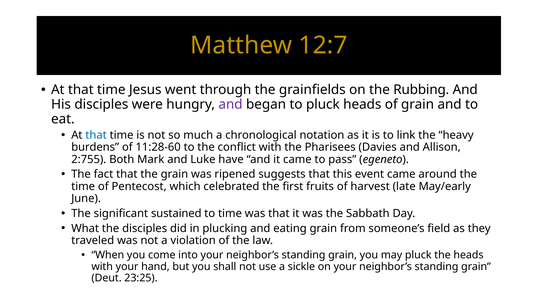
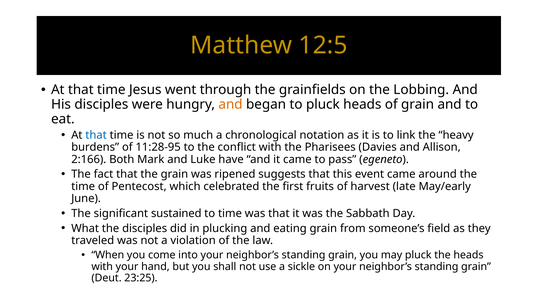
12:7: 12:7 -> 12:5 (323, 45)
Rubbing: Rubbing -> Lobbing (421, 90)
and colour: purple -> orange (231, 104)
11:28-60: 11:28-60 -> 11:28-95 (158, 147)
2:755: 2:755 -> 2:166 (89, 159)
